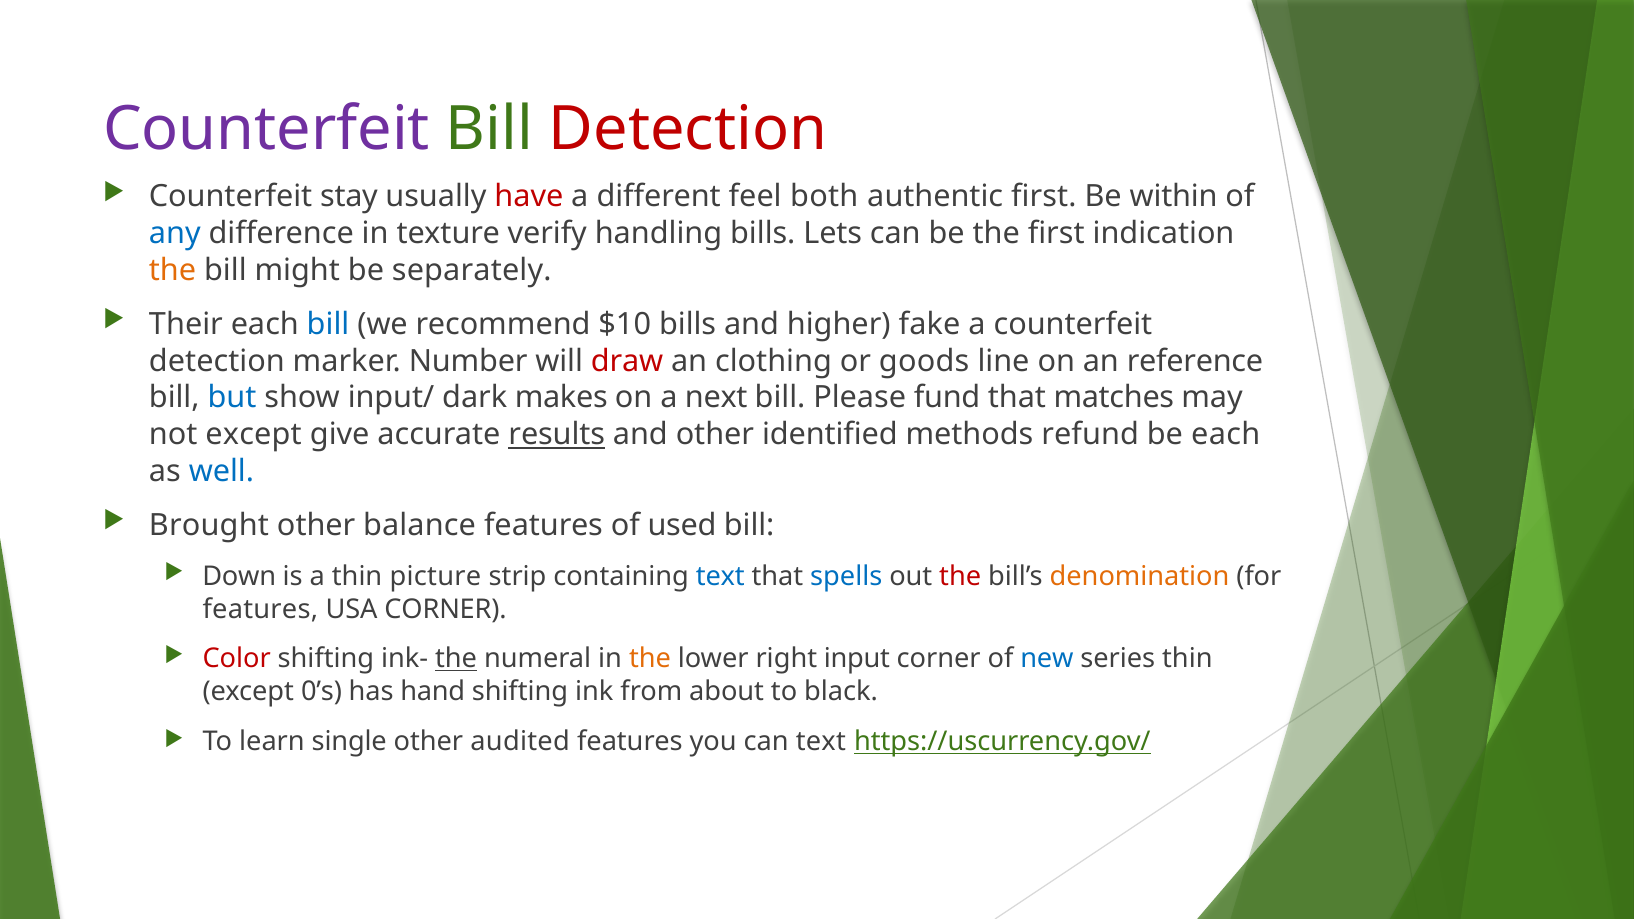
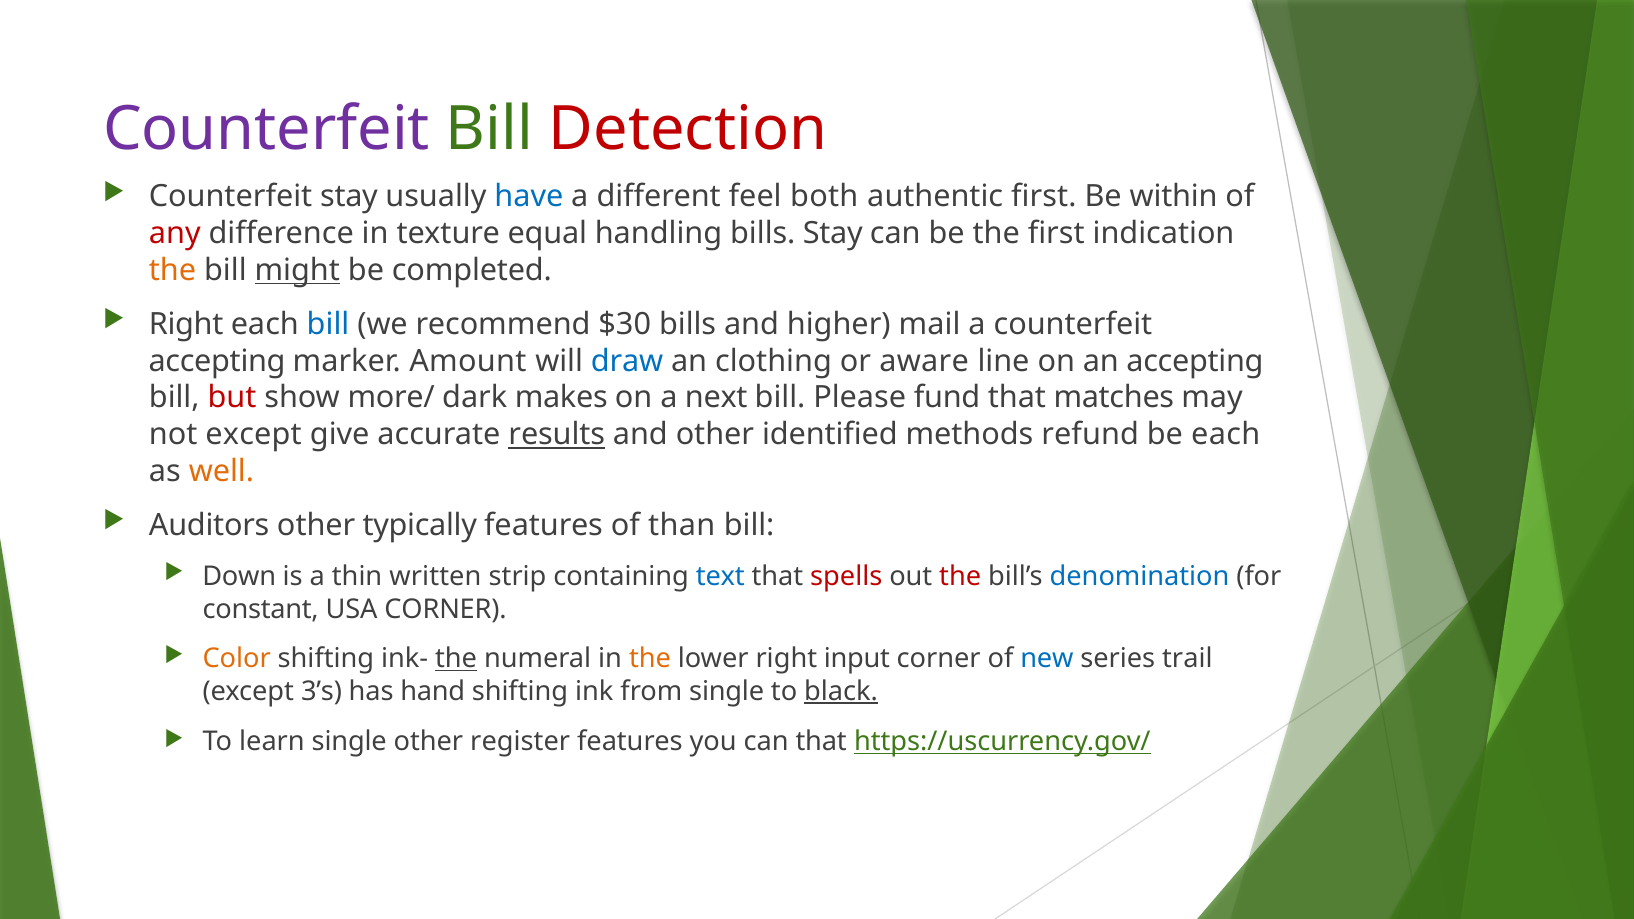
have colour: red -> blue (529, 197)
any colour: blue -> red (175, 234)
verify: verify -> equal (547, 234)
bills Lets: Lets -> Stay (833, 234)
might underline: none -> present (297, 270)
separately: separately -> completed (472, 270)
Their: Their -> Right (186, 324)
$10: $10 -> $30 (625, 324)
fake: fake -> mail (930, 324)
detection: detection -> accepting (217, 361)
Number: Number -> Amount (468, 361)
draw colour: red -> blue (627, 361)
goods: goods -> aware (924, 361)
an reference: reference -> accepting (1195, 361)
but colour: blue -> red (232, 398)
input/: input/ -> more/ (391, 398)
well colour: blue -> orange (221, 471)
Brought: Brought -> Auditors (209, 525)
balance: balance -> typically (420, 525)
used: used -> than (682, 525)
picture: picture -> written (435, 577)
spells colour: blue -> red (846, 577)
denomination colour: orange -> blue (1140, 577)
features: features -> constant (261, 609)
Color colour: red -> orange (237, 659)
series thin: thin -> trail (1187, 659)
0’s: 0’s -> 3’s (322, 692)
from about: about -> single (727, 692)
black underline: none -> present (841, 692)
audited: audited -> register (520, 741)
can text: text -> that (821, 741)
